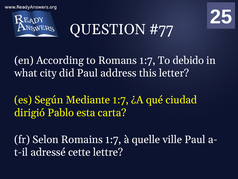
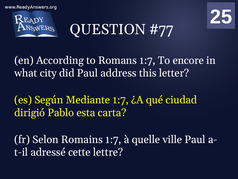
debido: debido -> encore (188, 60)
